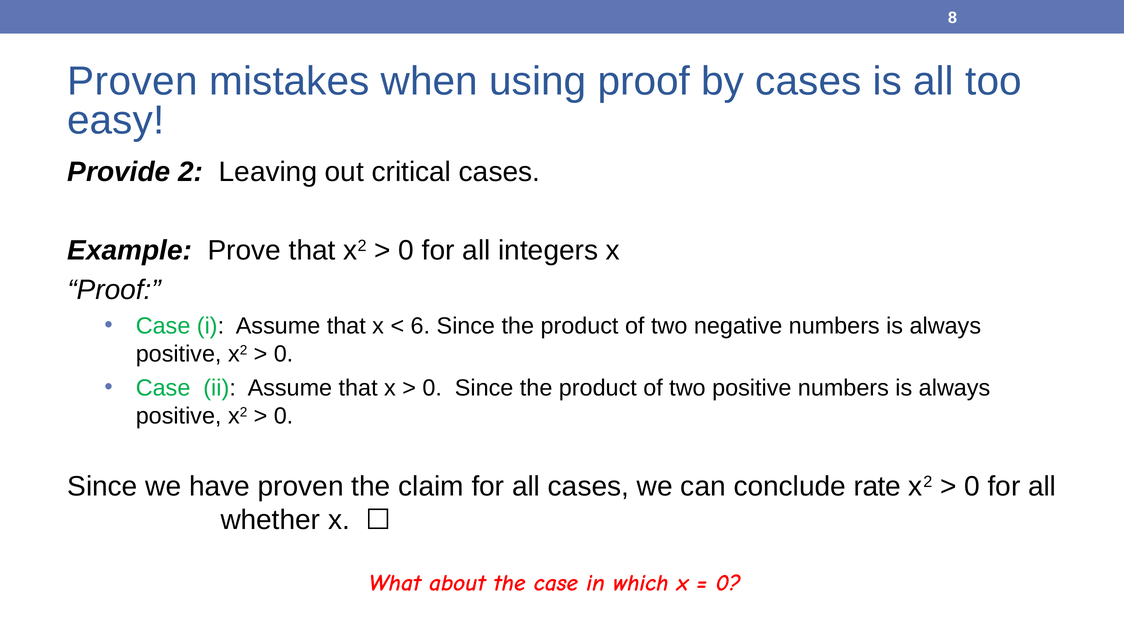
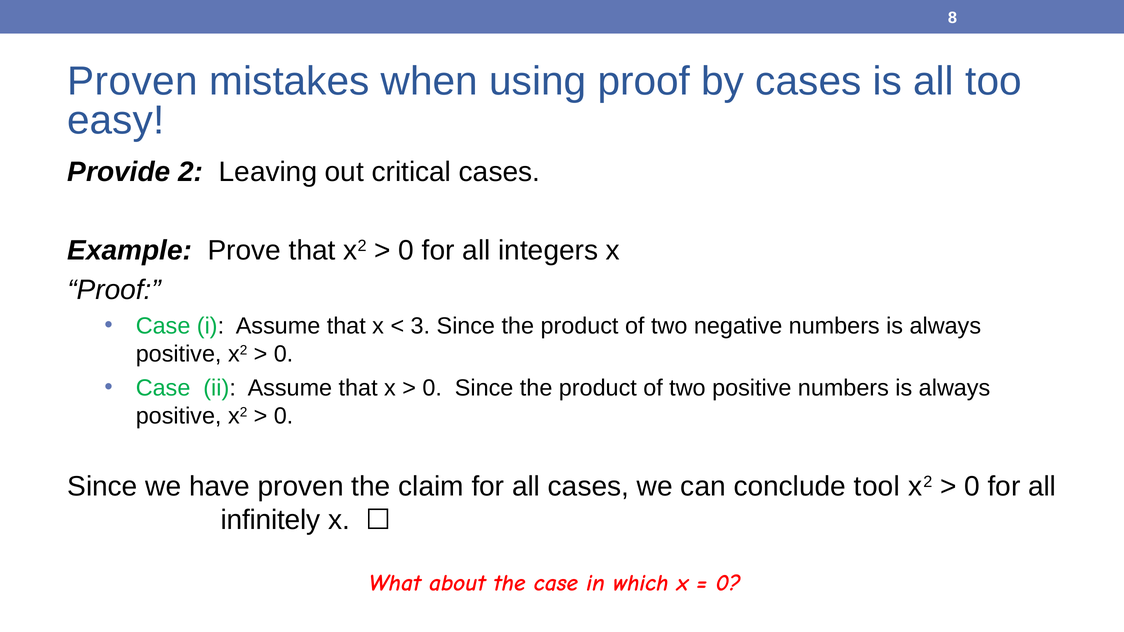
6: 6 -> 3 (420, 326)
rate: rate -> tool (877, 487)
whether: whether -> infinitely (270, 520)
